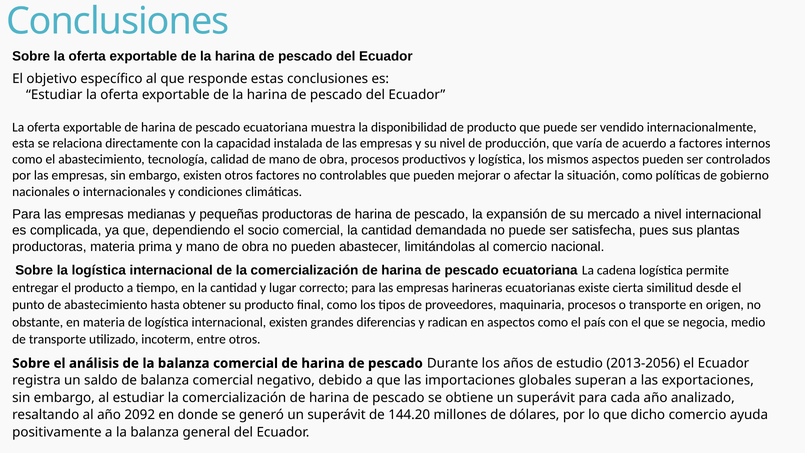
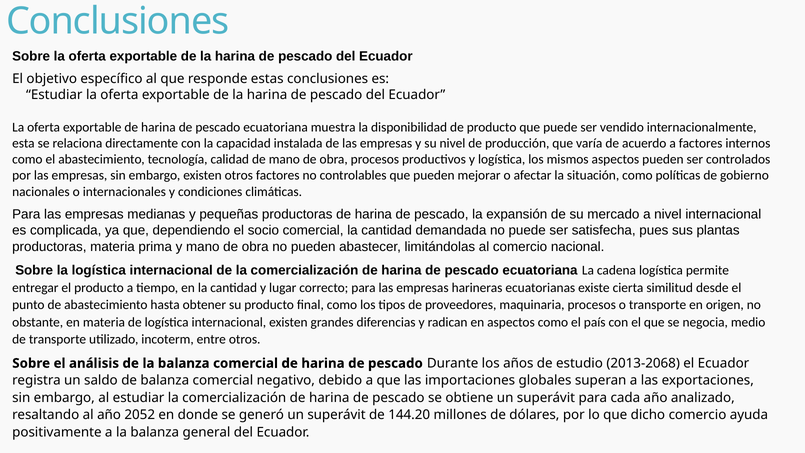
2013-2056: 2013-2056 -> 2013-2068 (643, 363)
2092: 2092 -> 2052 (140, 415)
